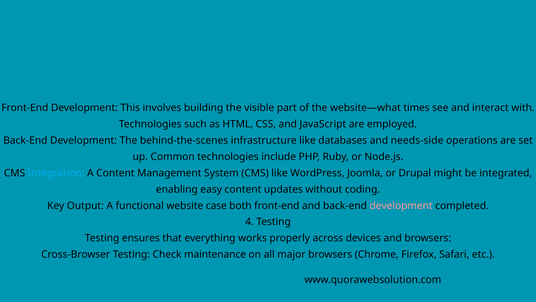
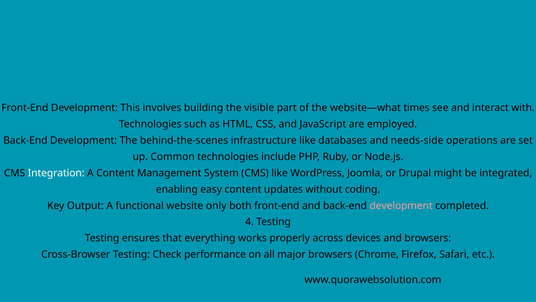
Integration colour: light blue -> white (56, 173)
case: case -> only (216, 205)
maintenance: maintenance -> performance (215, 254)
